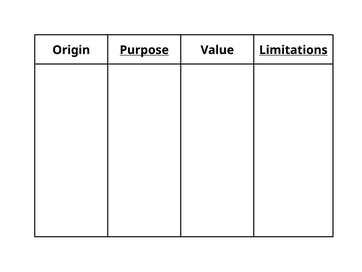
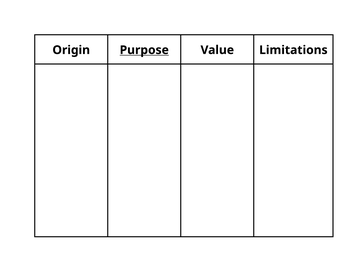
Limitations underline: present -> none (293, 50)
